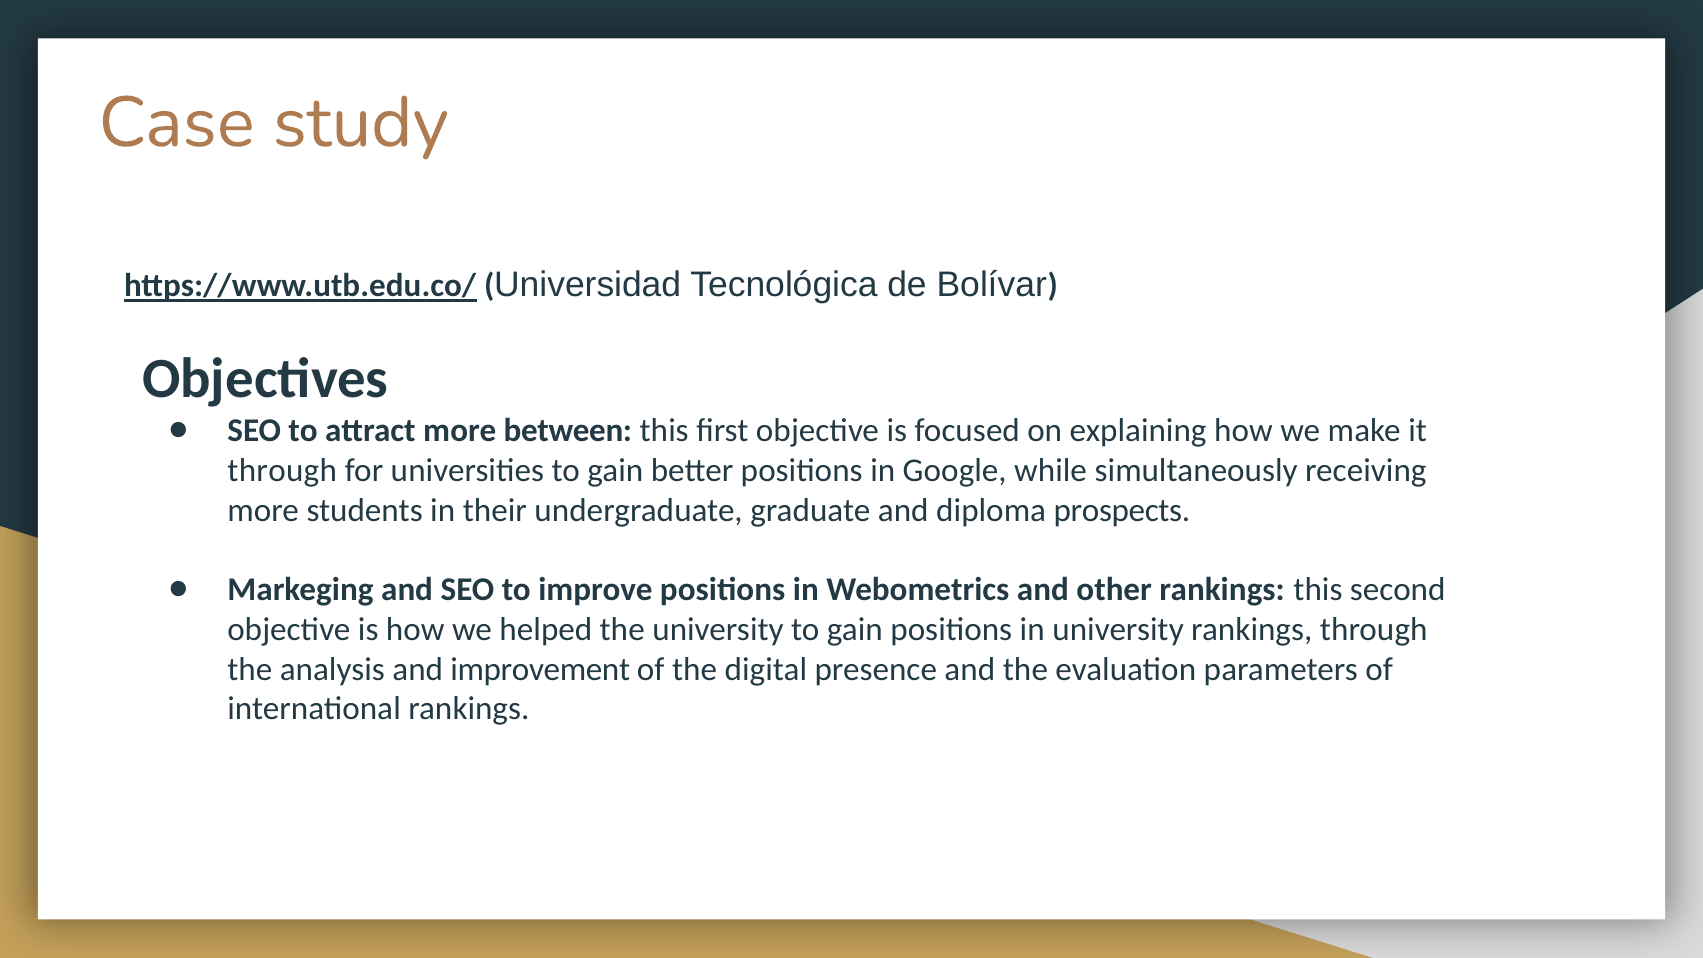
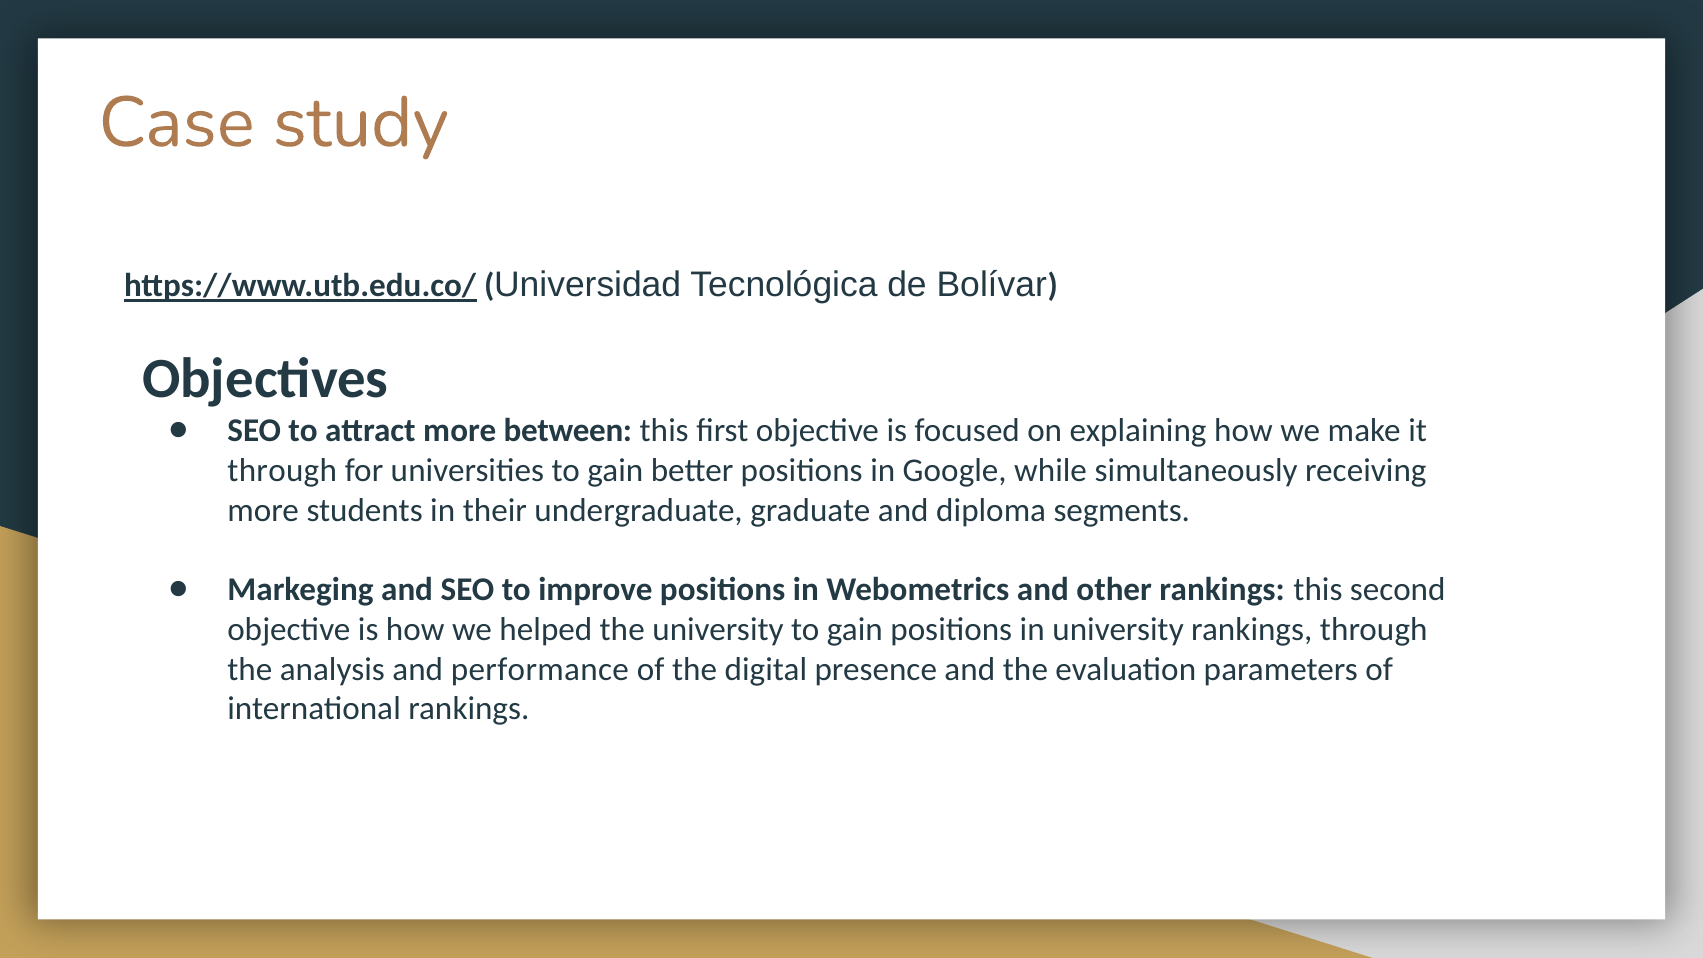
prospects: prospects -> segments (1122, 510)
improvement: improvement -> performance (540, 669)
